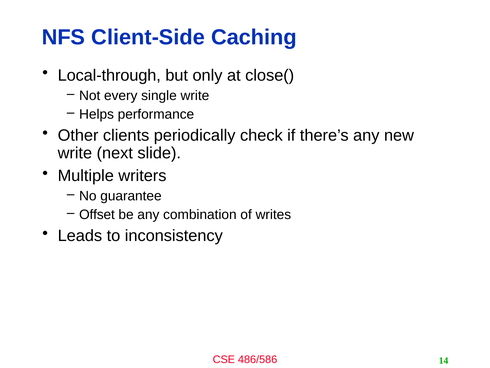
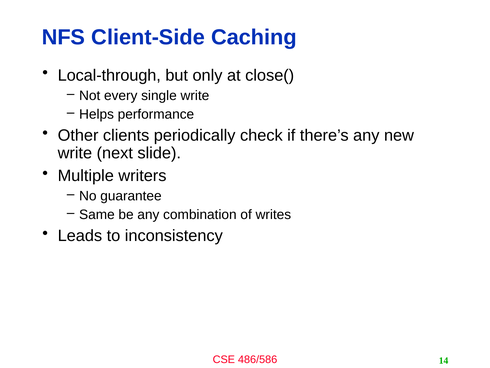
Offset: Offset -> Same (97, 215)
